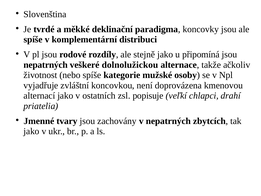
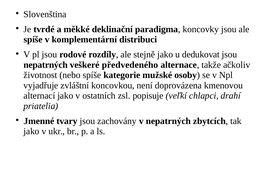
připomíná: připomíná -> dedukovat (201, 54)
dolnolužickou: dolnolužickou -> předvedeného (130, 65)
